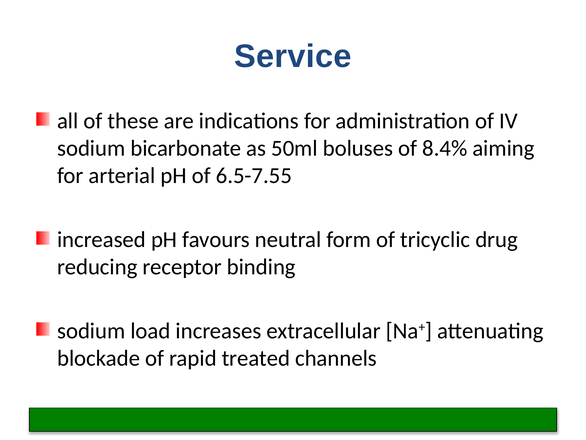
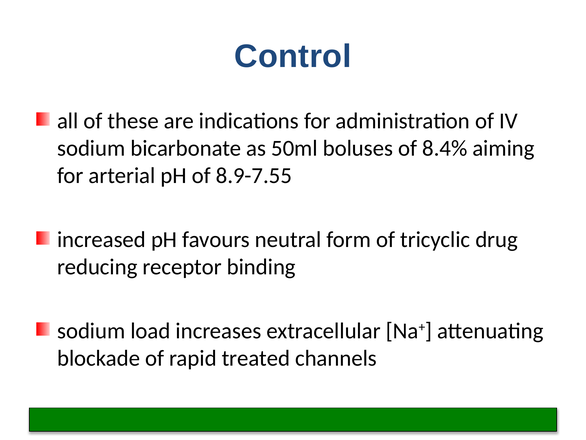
Service: Service -> Control (293, 56)
6.5-7.55: 6.5-7.55 -> 8.9-7.55 (254, 175)
